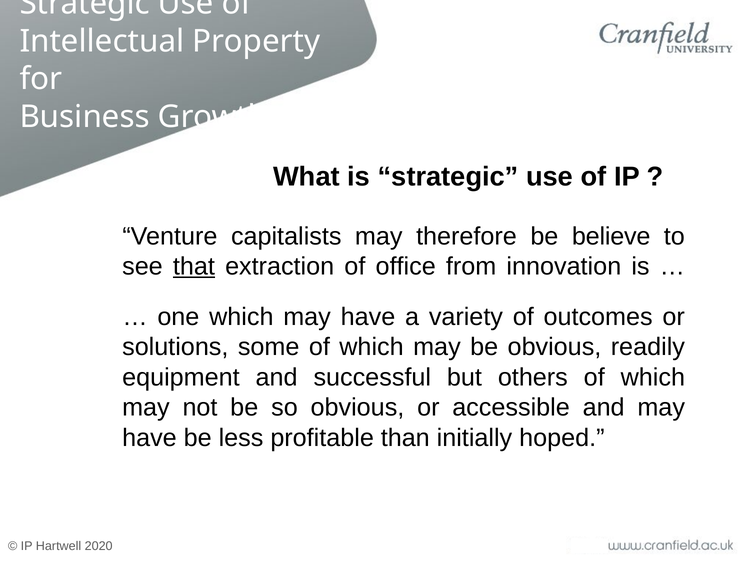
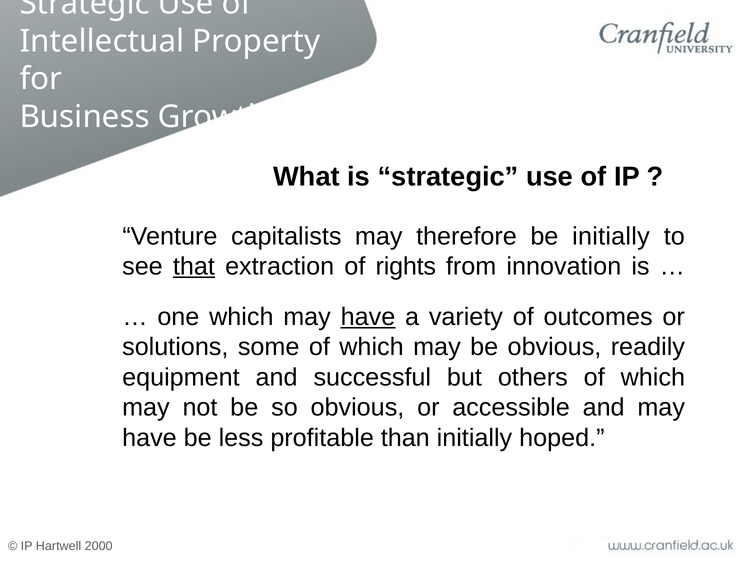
be believe: believe -> initially (611, 237)
office: office -> rights (406, 267)
have underline: none -> present (368, 317)
2020: 2020 -> 2000 (99, 546)
